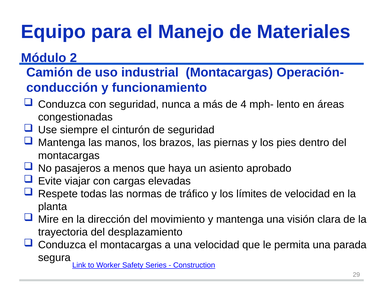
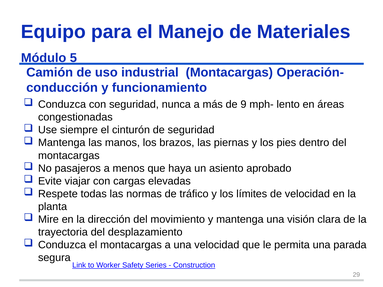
2: 2 -> 5 (73, 58)
4: 4 -> 9 (243, 105)
